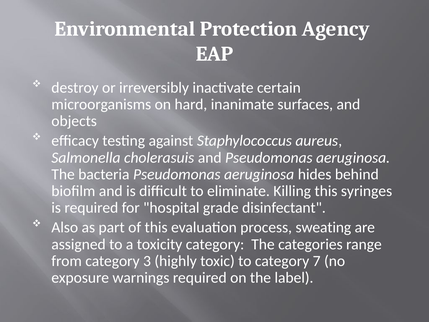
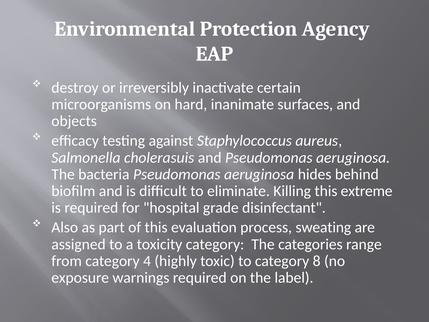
syringes: syringes -> extreme (367, 191)
3: 3 -> 4 (147, 261)
7: 7 -> 8 (317, 261)
